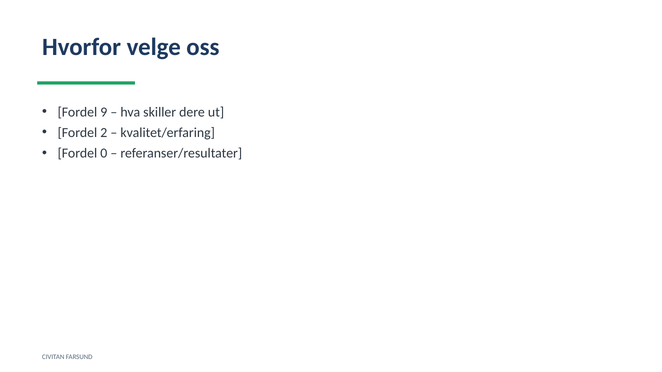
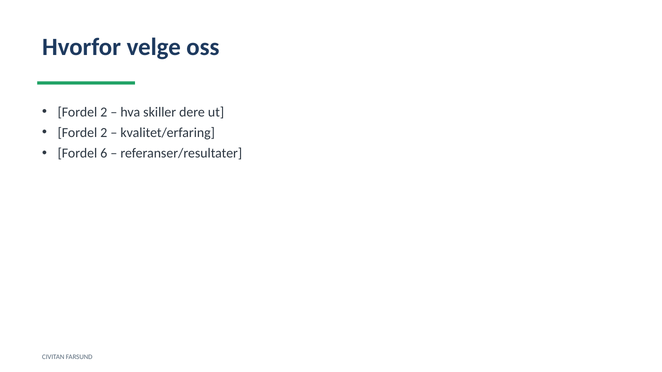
9: 9 -> 2 (104, 112)
0: 0 -> 6 (104, 154)
